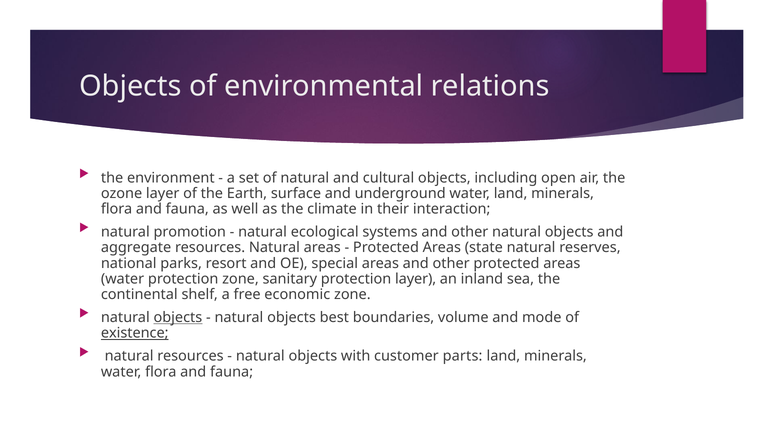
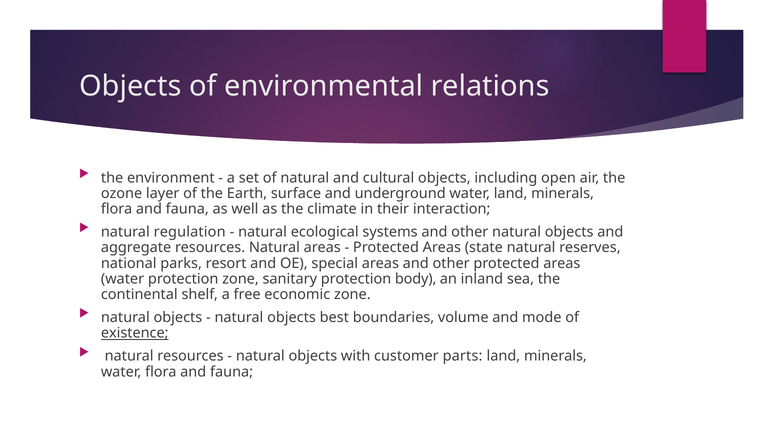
promotion: promotion -> regulation (190, 232)
protection layer: layer -> body (416, 279)
objects underline: present -> none (178, 318)
